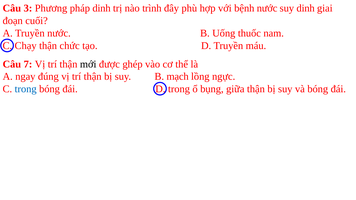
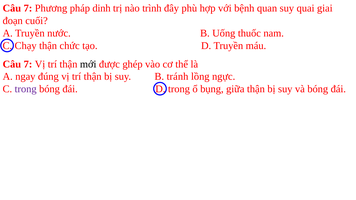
3: 3 -> 7 (28, 8)
bệnh nước: nước -> quan (267, 8)
suy dinh: dinh -> quai (306, 8)
mạch: mạch -> tránh (178, 77)
trong colour: blue -> purple (26, 89)
